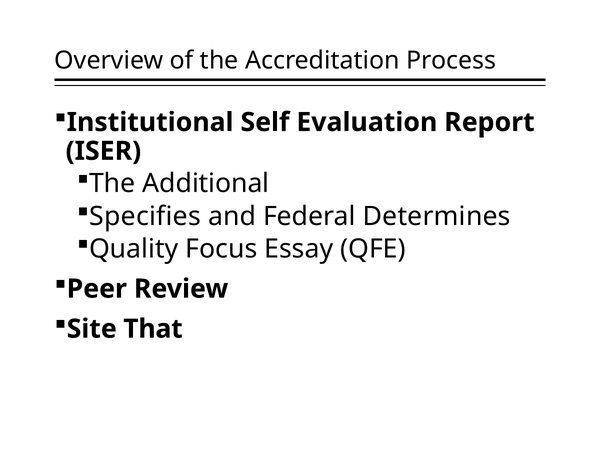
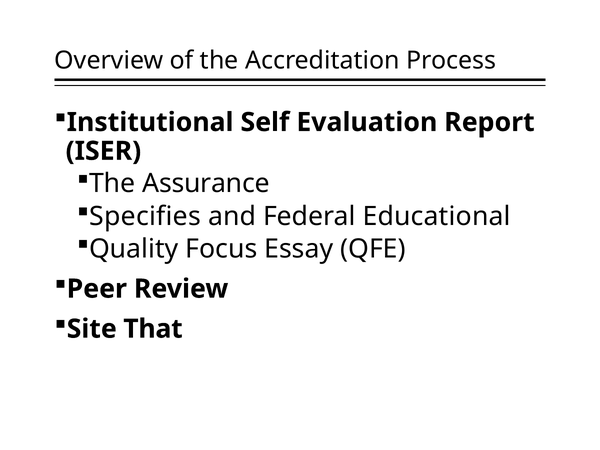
Additional: Additional -> Assurance (206, 184)
Determines: Determines -> Educational (437, 216)
